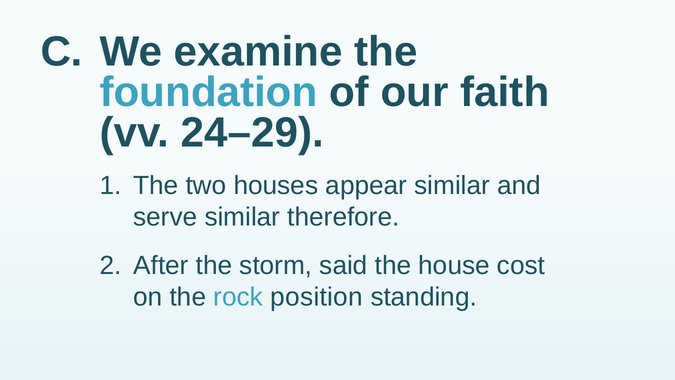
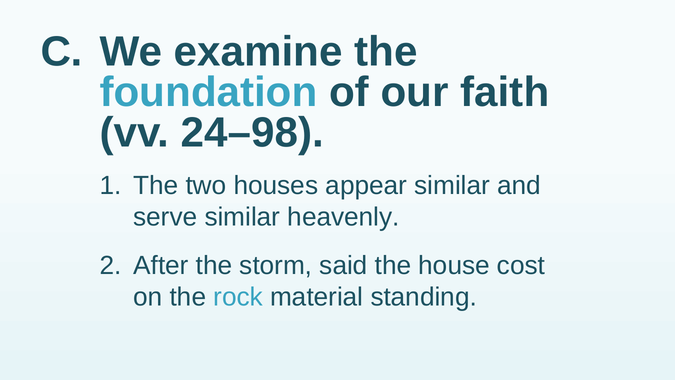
24–29: 24–29 -> 24–98 (252, 133)
therefore: therefore -> heavenly (344, 217)
position: position -> material (317, 297)
